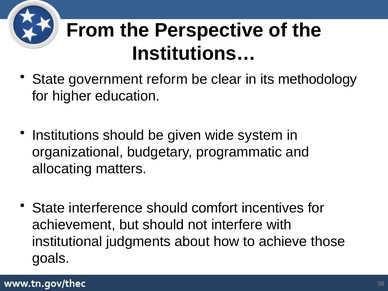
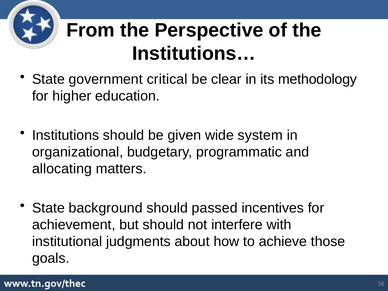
reform: reform -> critical (167, 79)
interference: interference -> background (106, 208)
comfort: comfort -> passed (215, 208)
